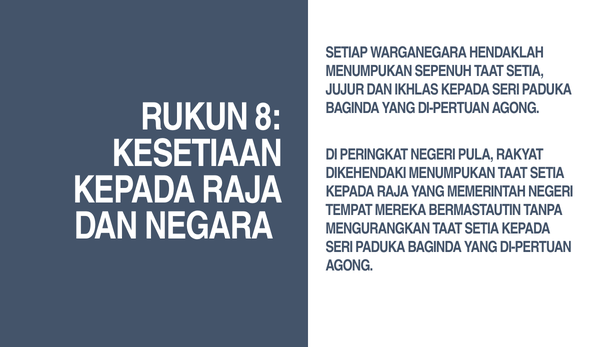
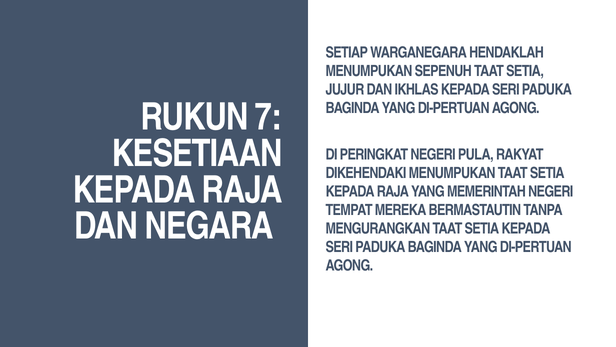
8: 8 -> 7 (268, 117)
